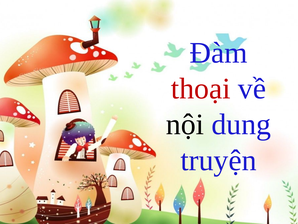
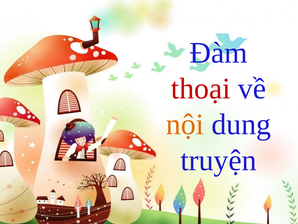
nội colour: black -> orange (185, 124)
